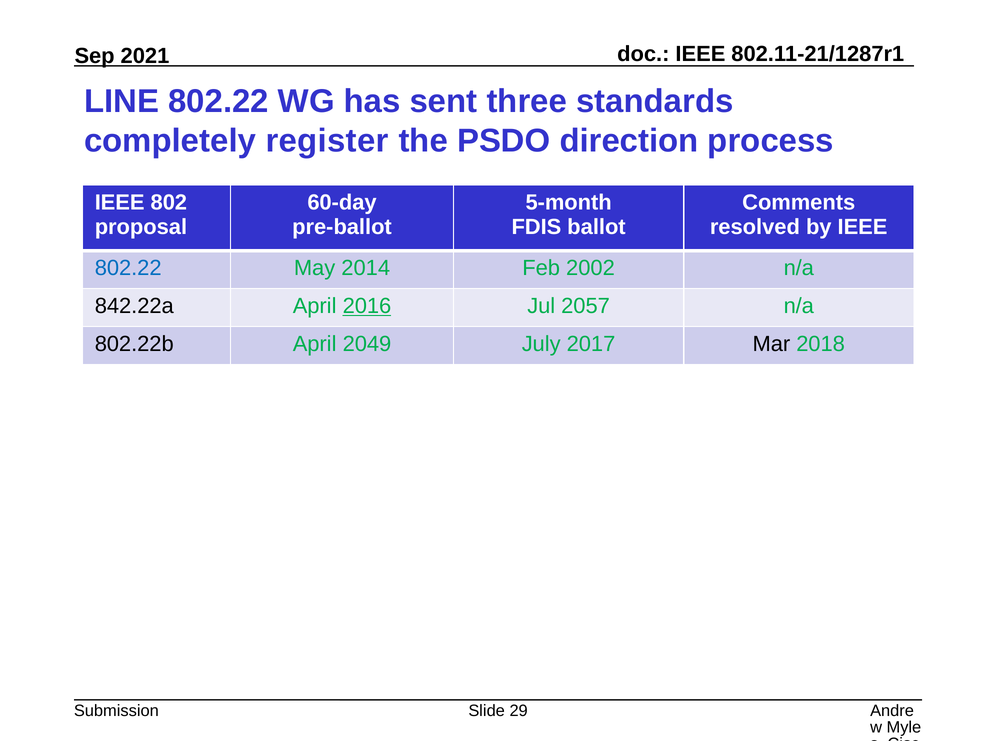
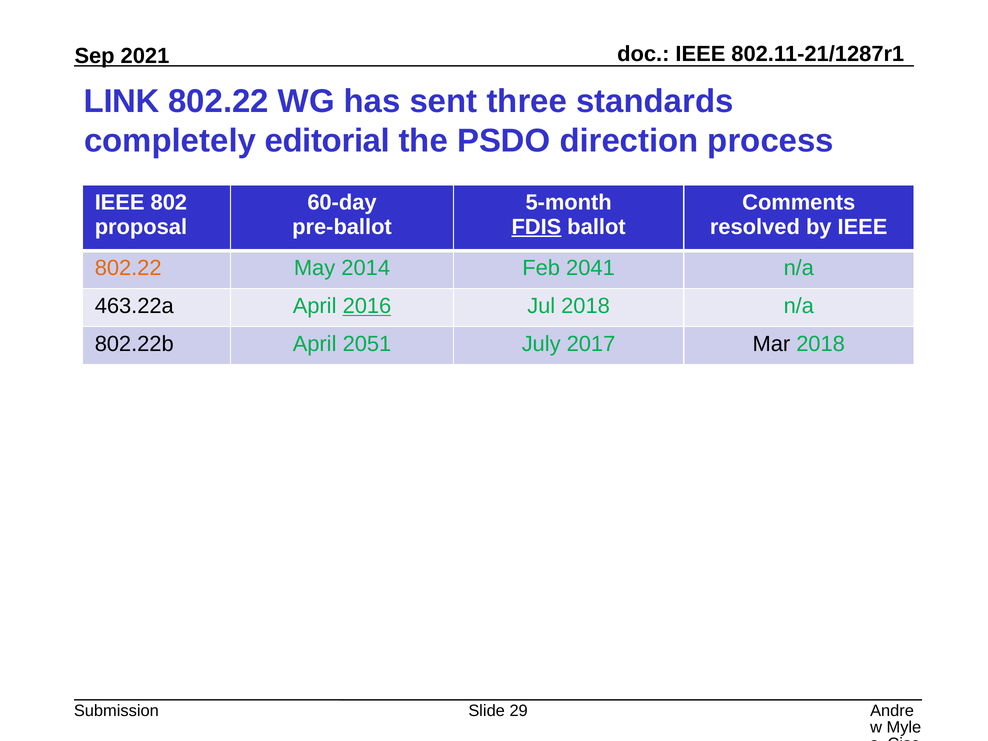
LINE: LINE -> LINK (122, 101)
register: register -> editorial (327, 141)
FDIS underline: none -> present (536, 227)
802.22 colour: blue -> orange (128, 268)
2002: 2002 -> 2041 (591, 268)
842.22a: 842.22a -> 463.22a (134, 306)
Jul 2057: 2057 -> 2018 (586, 306)
2049: 2049 -> 2051 (367, 344)
